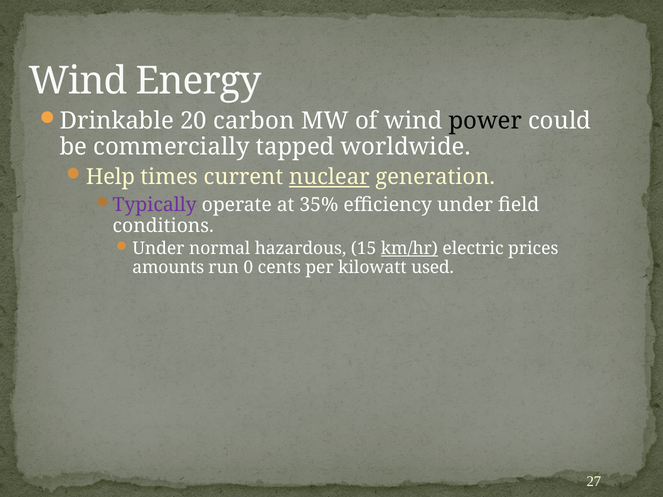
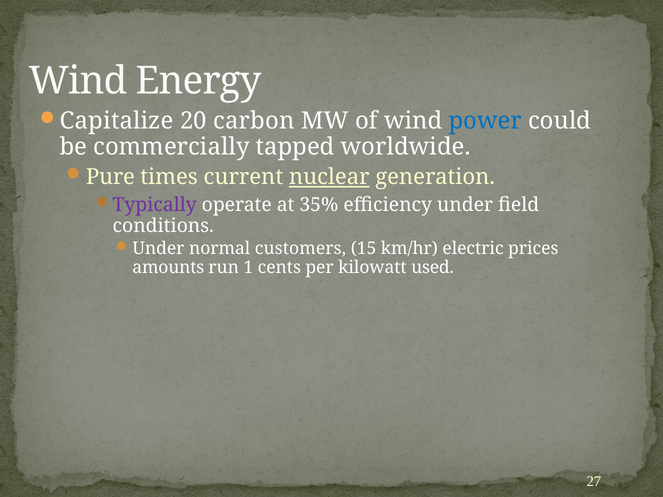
Drinkable: Drinkable -> Capitalize (117, 121)
power colour: black -> blue (485, 121)
Help: Help -> Pure (110, 177)
hazardous: hazardous -> customers (300, 249)
km/hr underline: present -> none (409, 249)
0: 0 -> 1 (248, 268)
